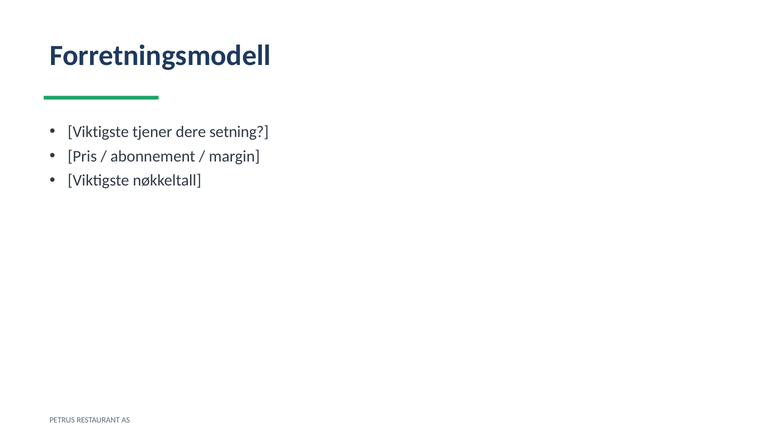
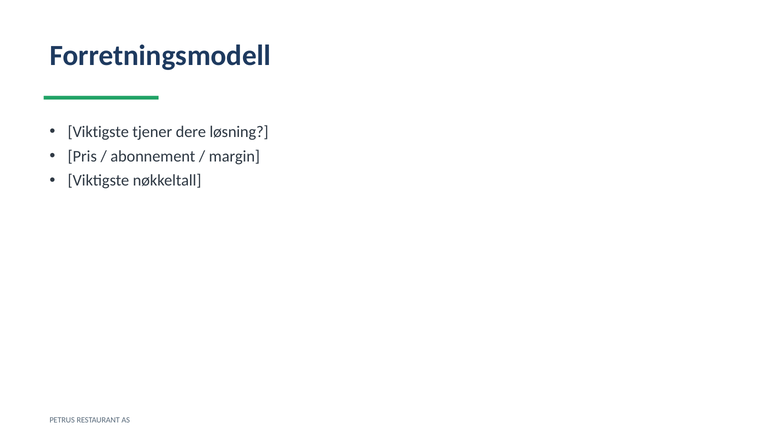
setning: setning -> løsning (239, 132)
